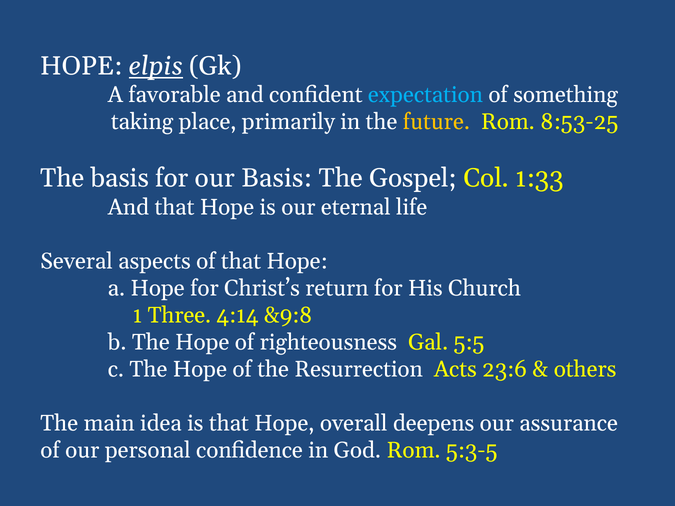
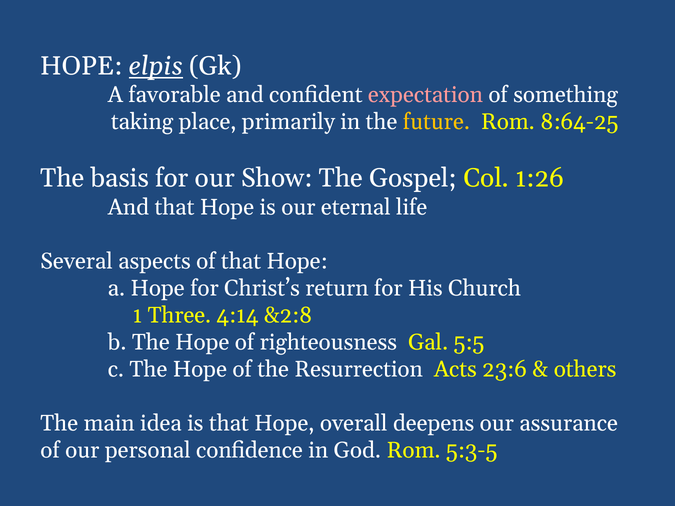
expectation colour: light blue -> pink (425, 95)
8:53-25: 8:53-25 -> 8:64-25 (579, 122)
our Basis: Basis -> Show (277, 178)
1:33: 1:33 -> 1:26 (540, 178)
&9:8: &9:8 -> &2:8 (288, 315)
